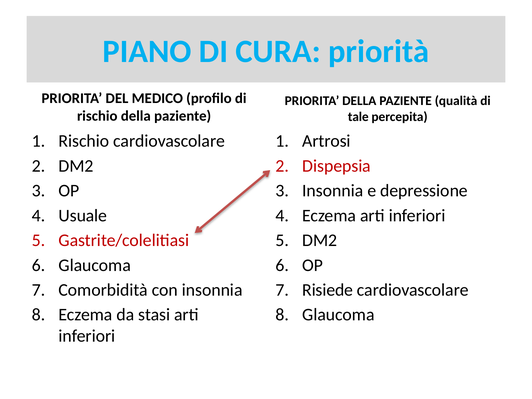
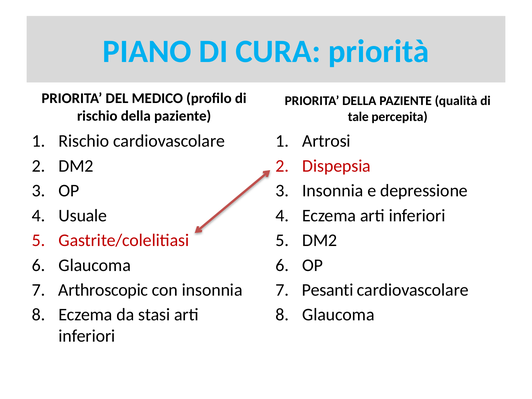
Comorbidità: Comorbidità -> Arthroscopic (103, 290)
Risiede: Risiede -> Pesanti (328, 290)
